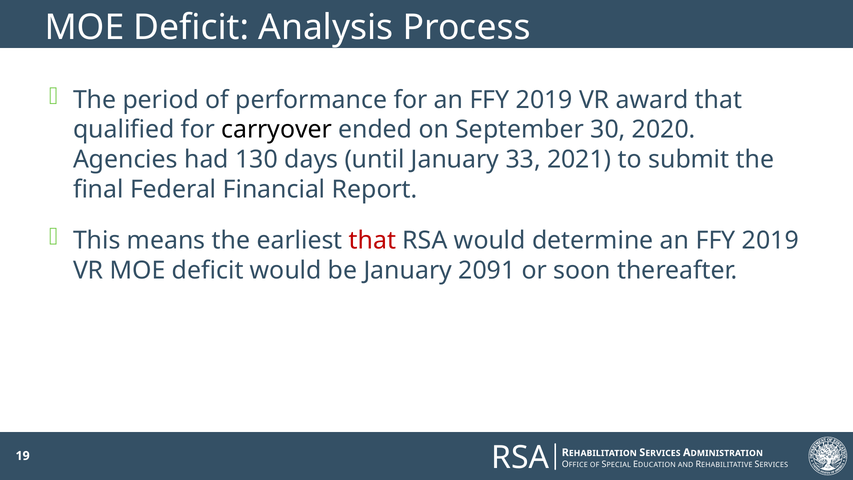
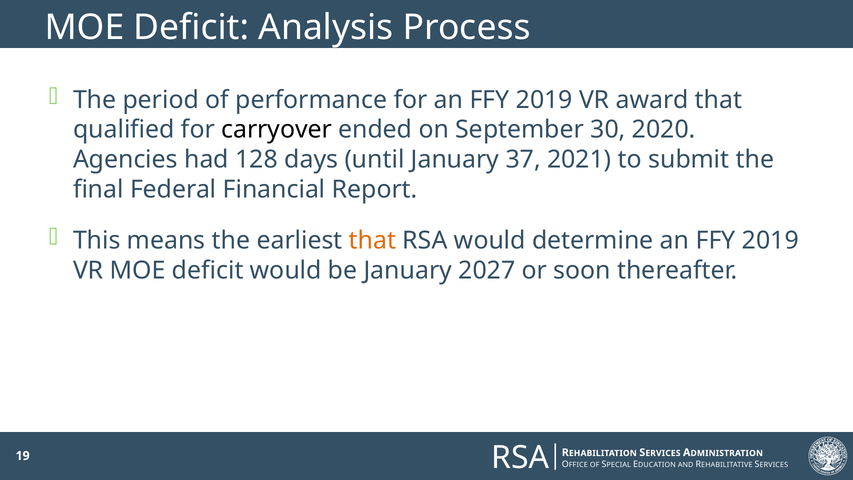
130: 130 -> 128 (257, 160)
33: 33 -> 37 (523, 160)
that colour: red -> orange (372, 241)
2091: 2091 -> 2027 (487, 271)
